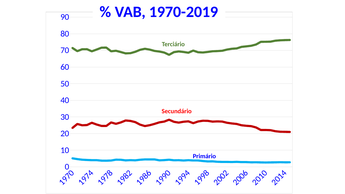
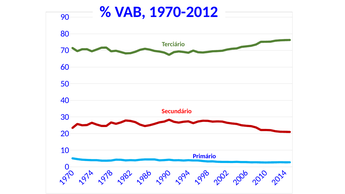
1970-2019: 1970-2019 -> 1970-2012 (184, 12)
